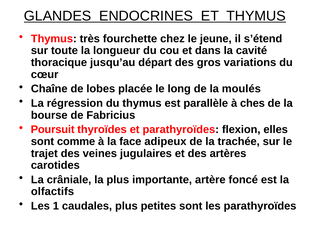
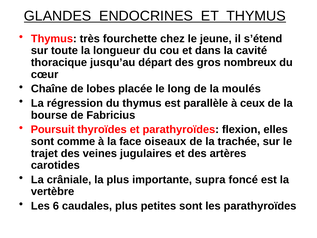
variations: variations -> nombreux (250, 62)
ches: ches -> ceux (252, 103)
adipeux: adipeux -> oiseaux (165, 141)
artère: artère -> supra (210, 180)
olfactifs: olfactifs -> vertèbre (53, 191)
1: 1 -> 6 (56, 206)
